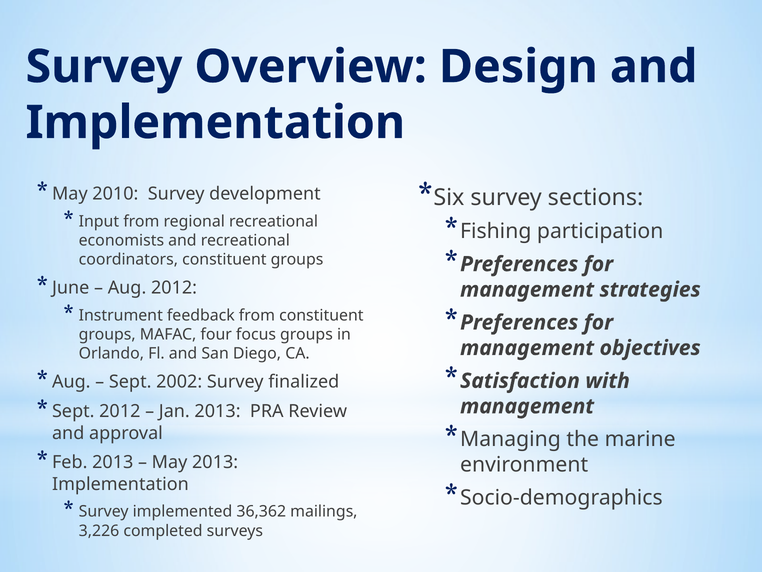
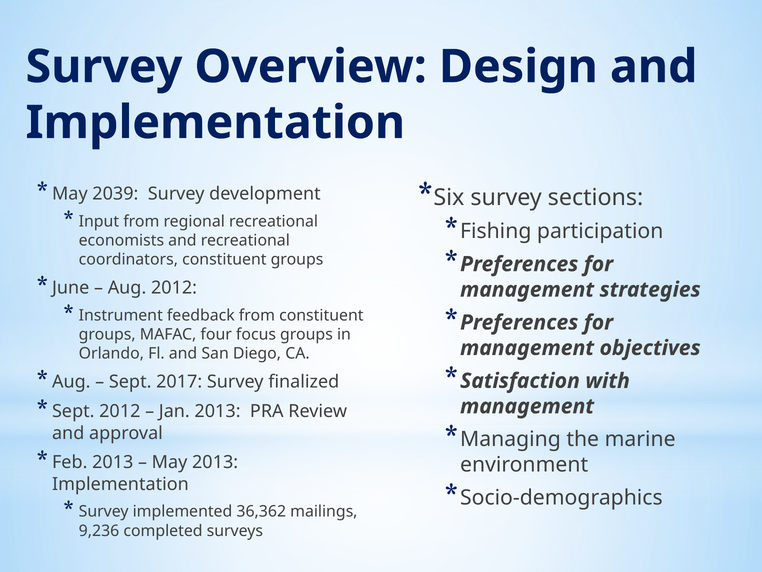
2010: 2010 -> 2039 (115, 194)
2002: 2002 -> 2017 (179, 382)
3,226: 3,226 -> 9,236 (99, 530)
